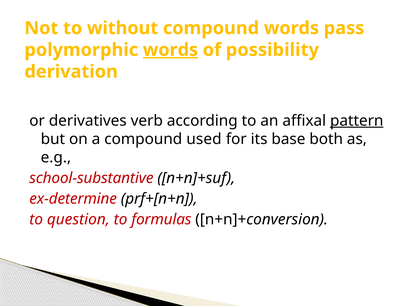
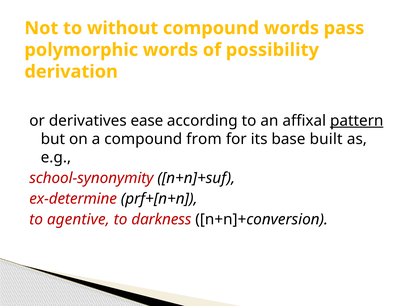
words underline: present -> none (170, 50)
verb: verb -> ease (147, 121)
used: used -> from (204, 139)
both: both -> built (326, 139)
school-substantive: school-substantive -> school-synonymity (91, 178)
question: question -> agentive (78, 219)
formulas: formulas -> darkness (161, 219)
